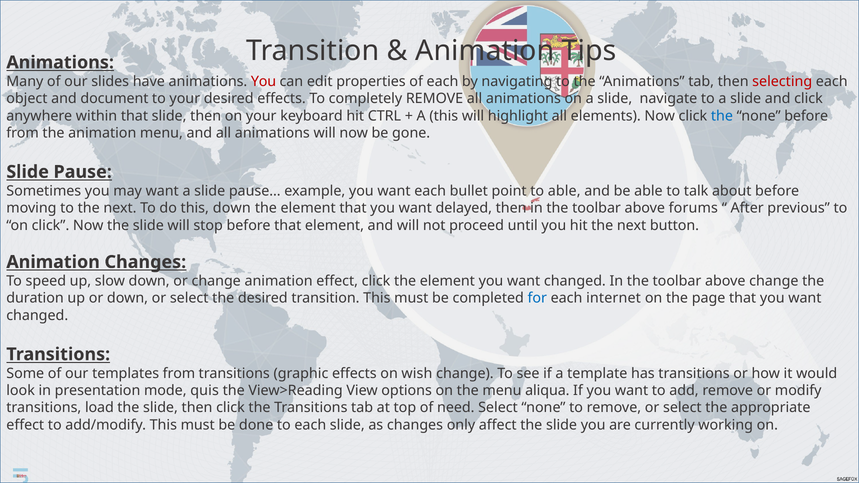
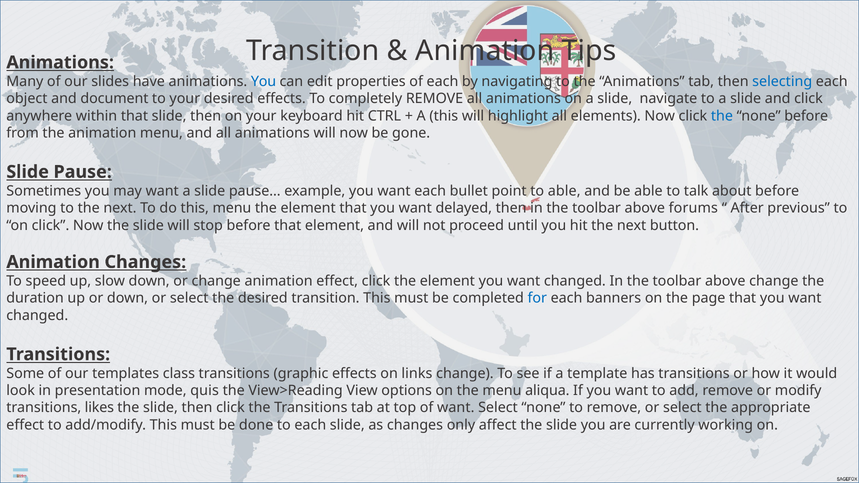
You colour: red -> blue (264, 82)
selecting colour: red -> blue (782, 82)
this down: down -> menu (232, 208)
internet: internet -> banners (614, 298)
templates from: from -> class (179, 374)
wish: wish -> links (417, 374)
load: load -> likes (99, 408)
of need: need -> want (456, 408)
